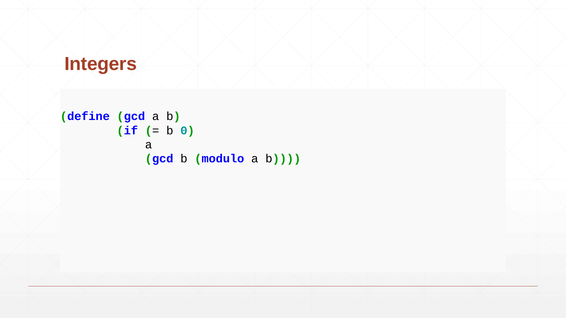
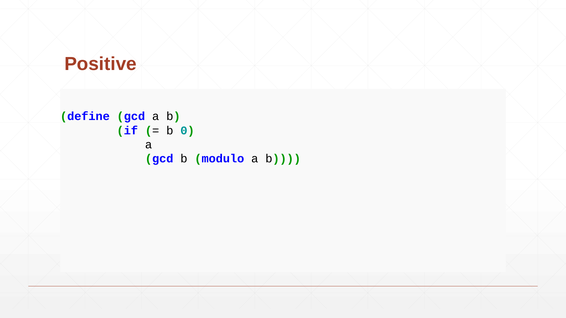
Integers: Integers -> Positive (101, 64)
